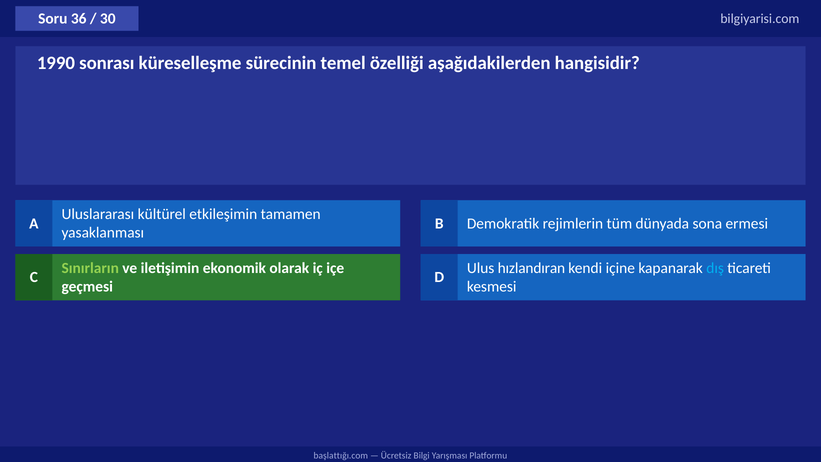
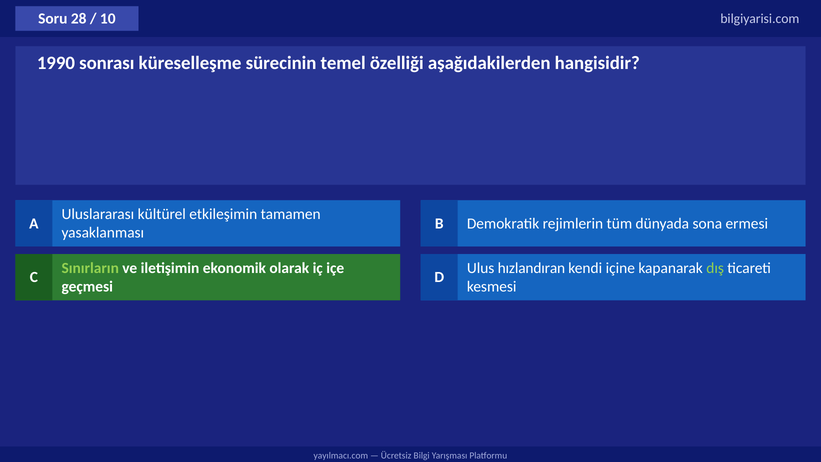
36: 36 -> 28 (79, 19)
30: 30 -> 10 (108, 19)
dış colour: light blue -> light green (715, 268)
başlattığı.com: başlattığı.com -> yayılmacı.com (341, 455)
